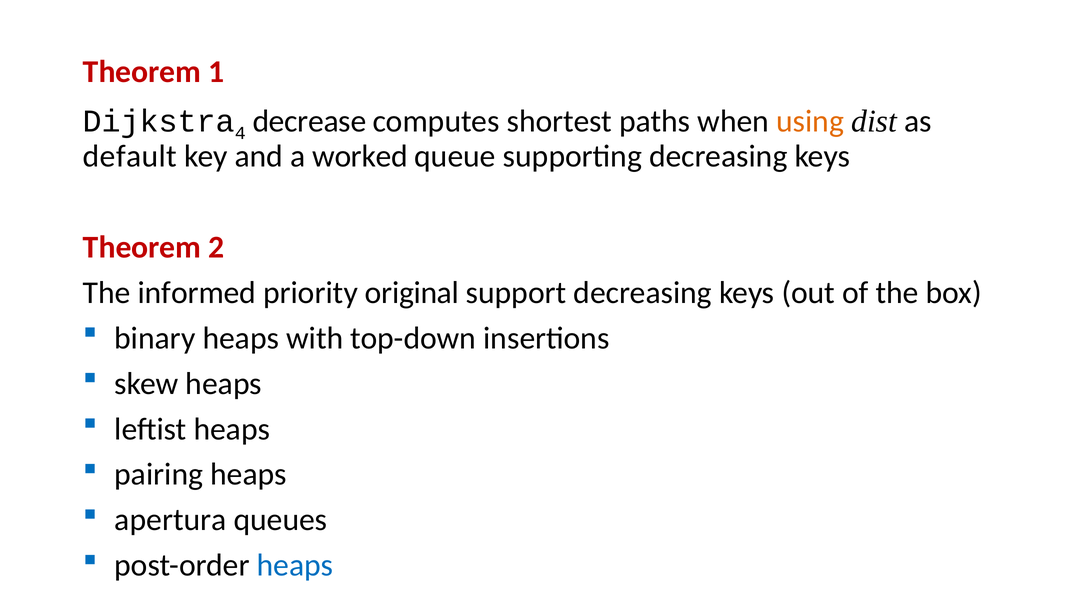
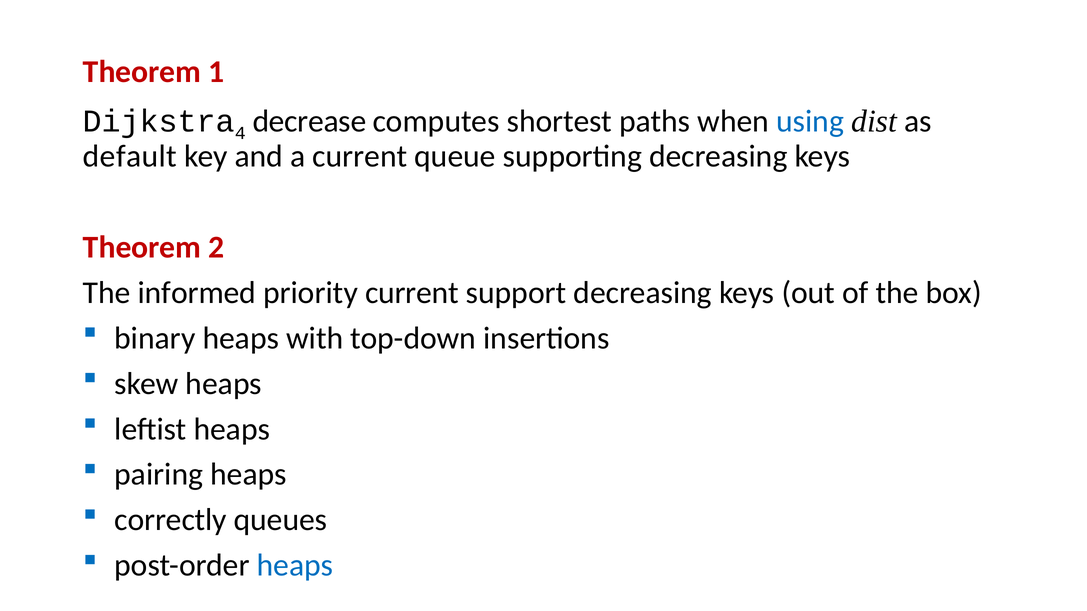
using colour: orange -> blue (810, 121)
a worked: worked -> current (360, 156)
priority original: original -> current (412, 293)
apertura: apertura -> correctly (171, 520)
